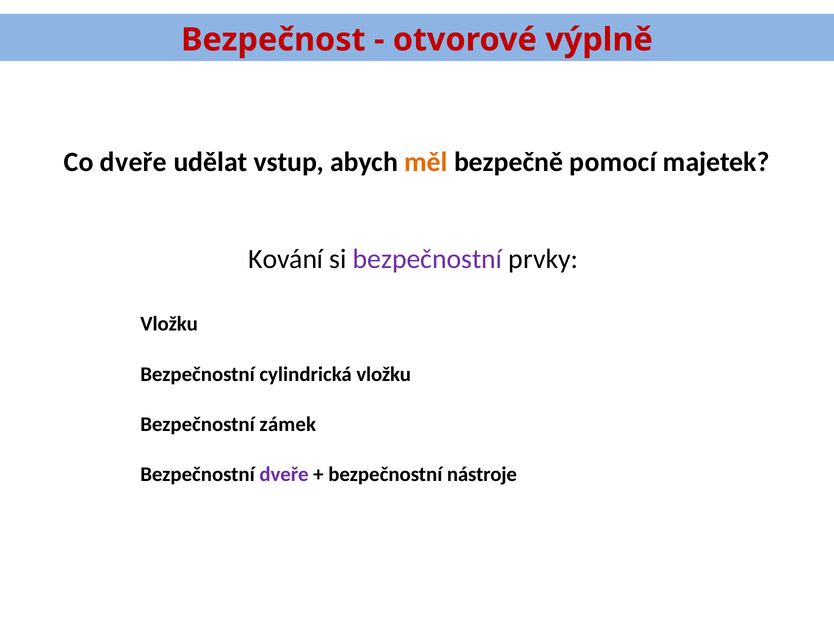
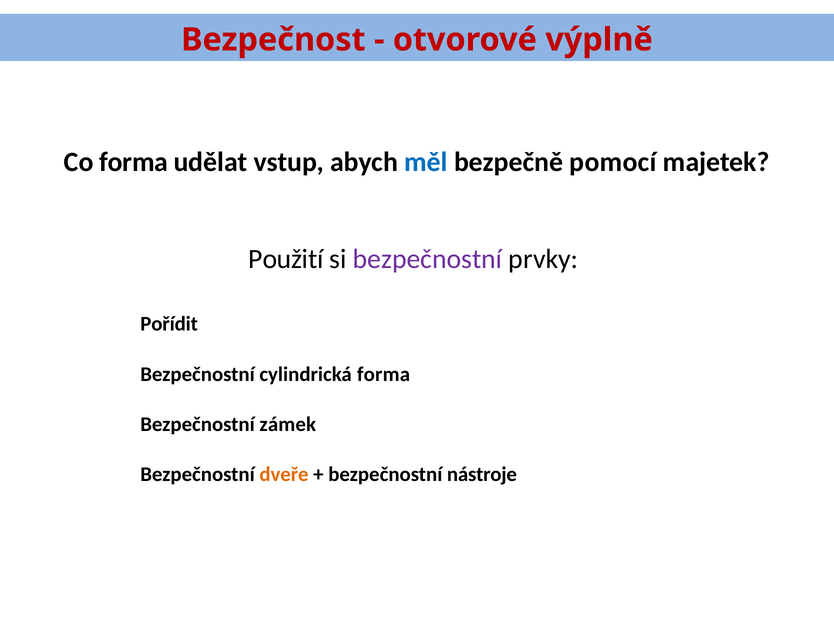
Co dveře: dveře -> forma (134, 162)
měl colour: orange -> blue (426, 162)
Kování: Kování -> Použití (286, 259)
Vložku: Vložku -> Pořídit (169, 324)
cylindrická vložku: vložku -> forma (384, 374)
dveře colour: purple -> orange (284, 474)
